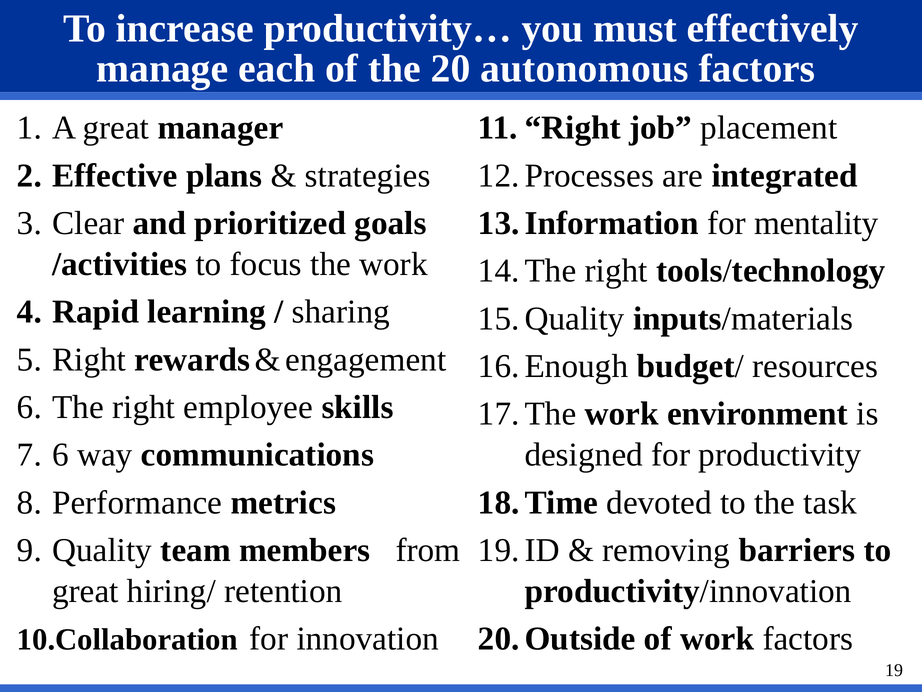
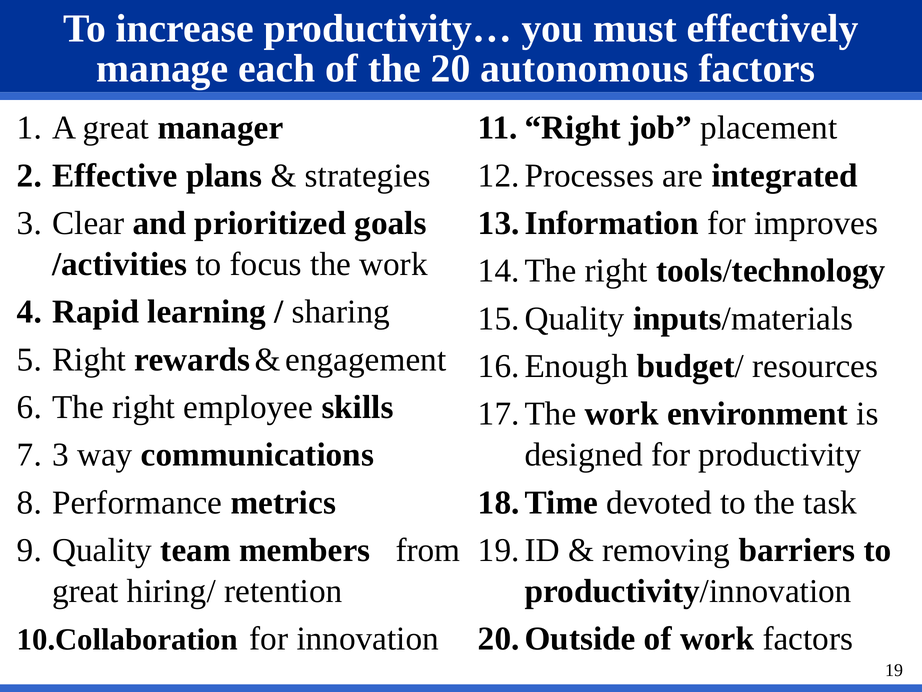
mentality: mentality -> improves (816, 223)
6: 6 -> 3 (60, 455)
